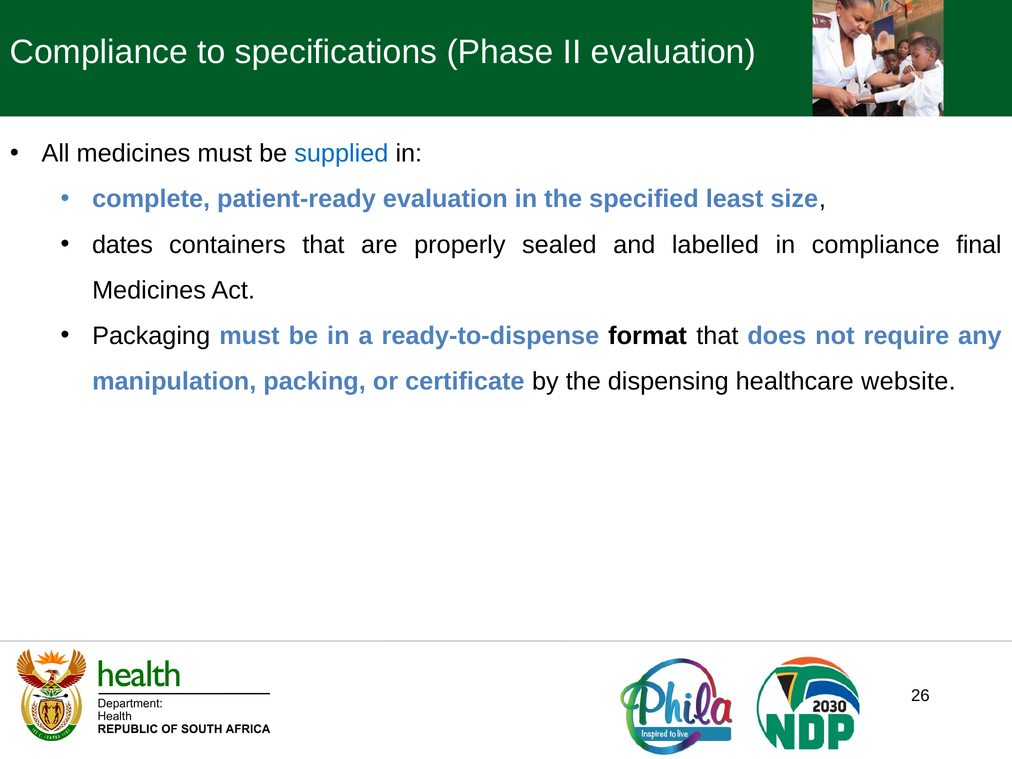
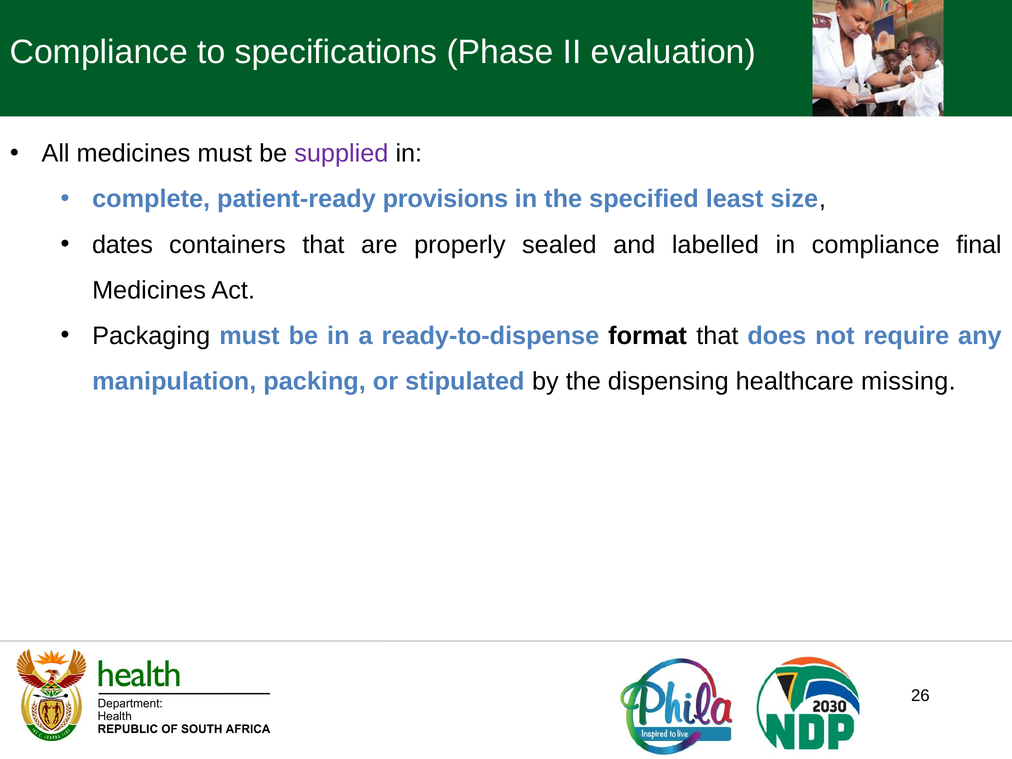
supplied colour: blue -> purple (341, 154)
patient-ready evaluation: evaluation -> provisions (445, 199)
certificate: certificate -> stipulated (465, 381)
website: website -> missing (908, 381)
